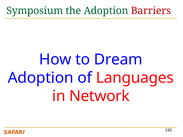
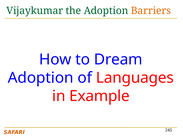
Symposium: Symposium -> Vijaykumar (35, 11)
Barriers colour: red -> orange (151, 11)
Network: Network -> Example (99, 96)
